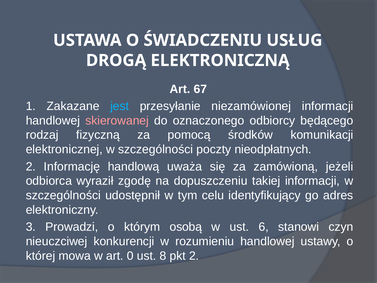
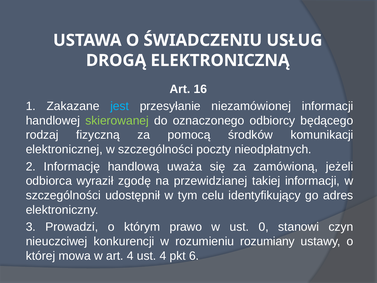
67: 67 -> 16 (200, 89)
skierowanej colour: pink -> light green (117, 120)
dopuszczeniu: dopuszczeniu -> przewidzianej (211, 181)
osobą: osobą -> prawo (186, 227)
6: 6 -> 0 (264, 227)
rozumieniu handlowej: handlowej -> rozumiany (267, 241)
art 0: 0 -> 4 (130, 256)
ust 8: 8 -> 4 (163, 256)
pkt 2: 2 -> 6 (194, 256)
